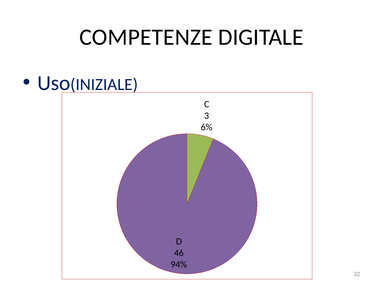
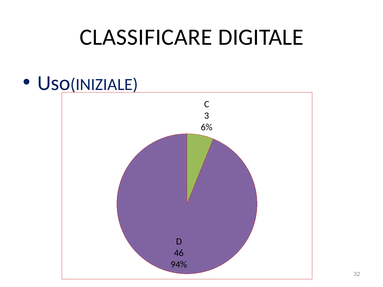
COMPETENZE: COMPETENZE -> CLASSIFICARE (146, 37)
